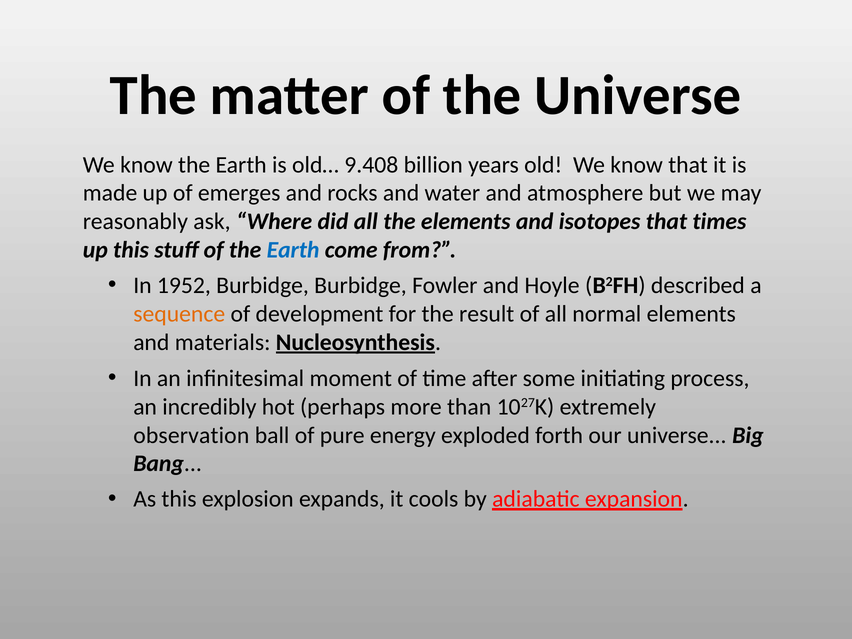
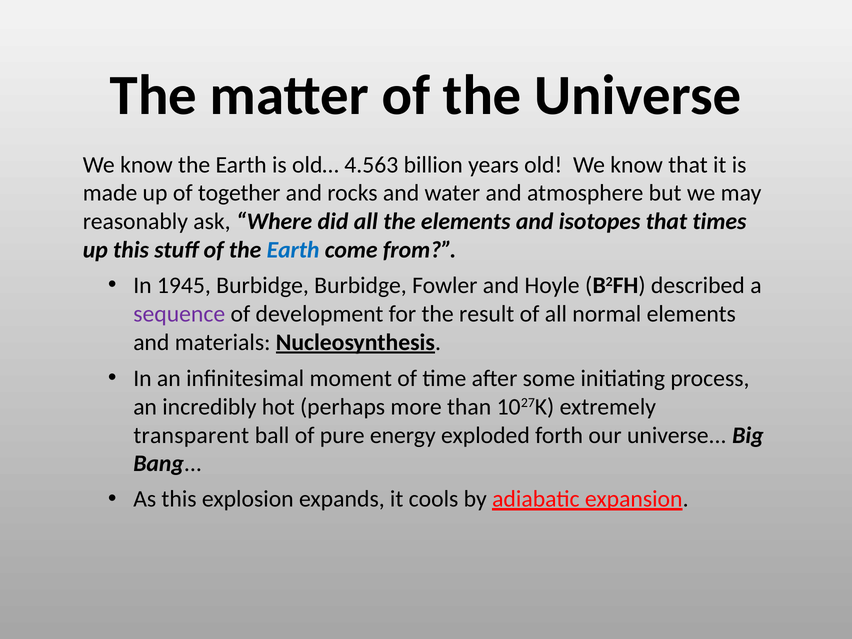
9.408: 9.408 -> 4.563 (371, 165)
emerges: emerges -> together (239, 193)
1952: 1952 -> 1945 (184, 285)
sequence colour: orange -> purple (179, 314)
observation: observation -> transparent (191, 435)
